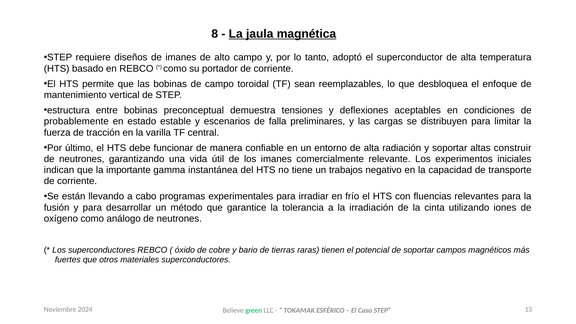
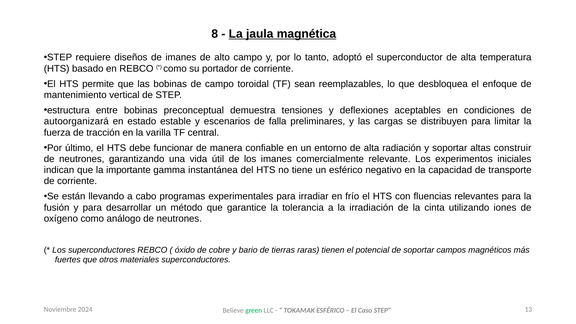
probablemente: probablemente -> autoorganizará (76, 121)
un trabajos: trabajos -> esférico (346, 170)
